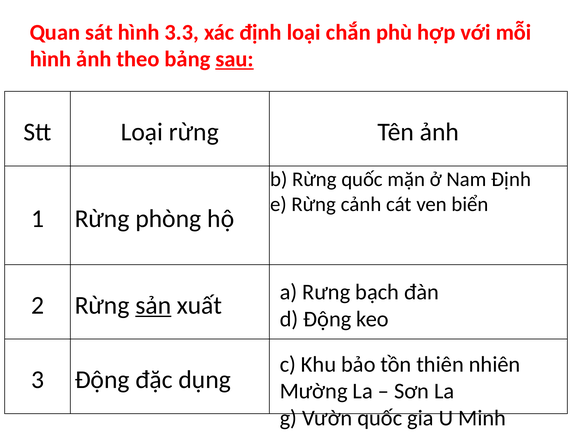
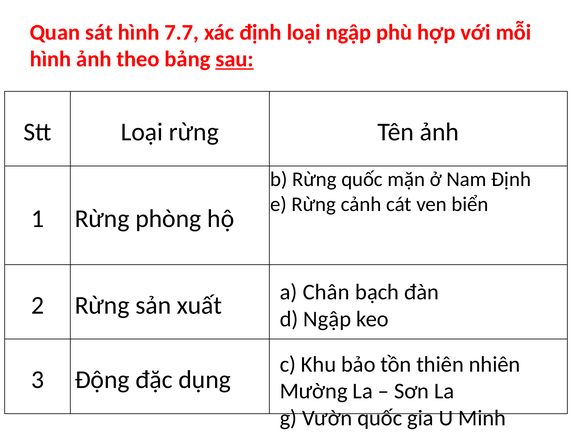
3.3: 3.3 -> 7.7 (182, 32)
loại chắn: chắn -> ngập (349, 32)
Rưng: Rưng -> Chân (326, 292)
sản underline: present -> none (153, 305)
d Động: Động -> Ngập (327, 319)
